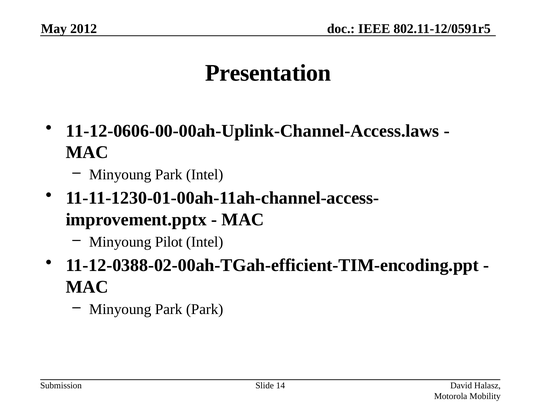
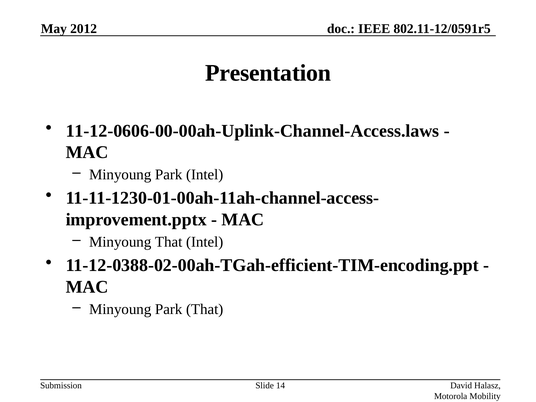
Minyoung Pilot: Pilot -> That (169, 242)
Park Park: Park -> That (205, 309)
